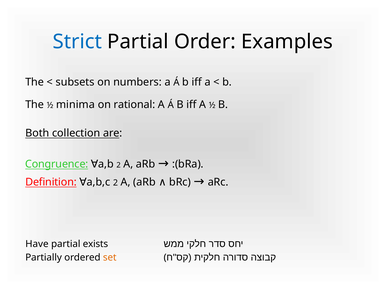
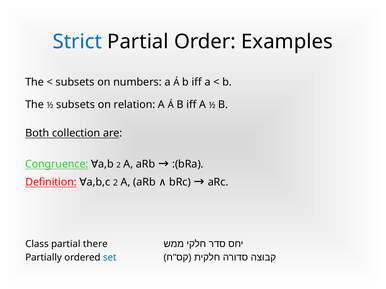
½ minima: minima -> subsets (75, 105)
rational: rational -> relation (134, 105)
Have: Have -> Class (37, 244)
exists: exists -> there (95, 244)
set colour: orange -> blue (110, 258)
